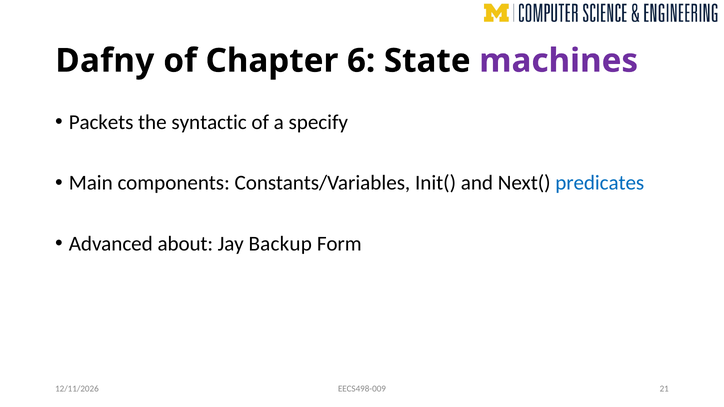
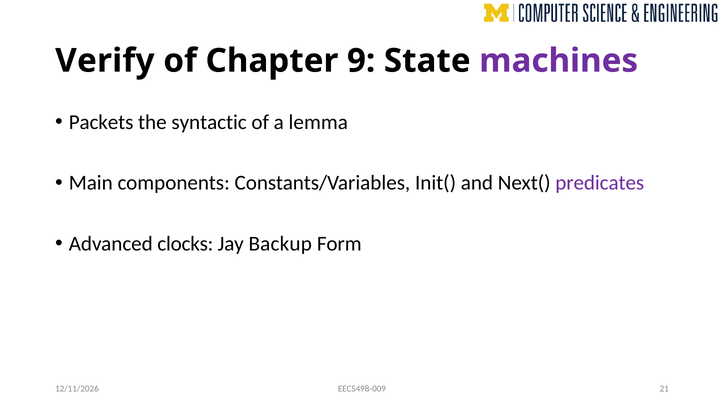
Dafny: Dafny -> Verify (105, 61)
6: 6 -> 9 (361, 61)
specify: specify -> lemma (318, 122)
predicates colour: blue -> purple (600, 183)
about: about -> clocks (185, 244)
